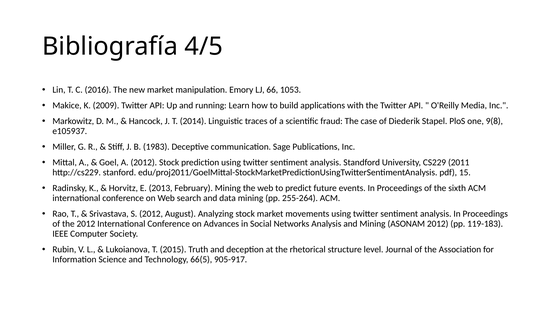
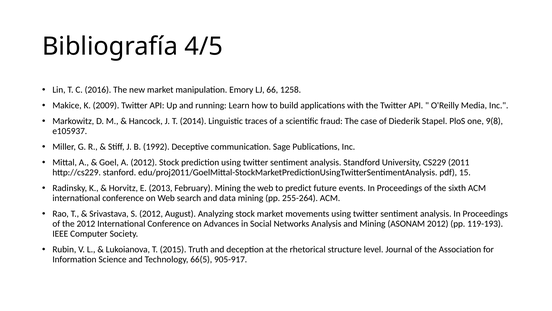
1053: 1053 -> 1258 (291, 90)
1983: 1983 -> 1992 (156, 147)
119-183: 119-183 -> 119-193 (485, 223)
